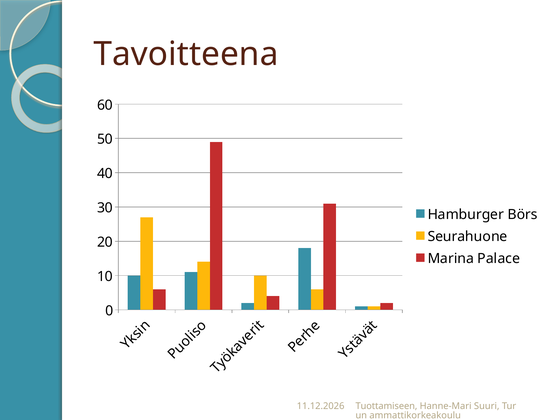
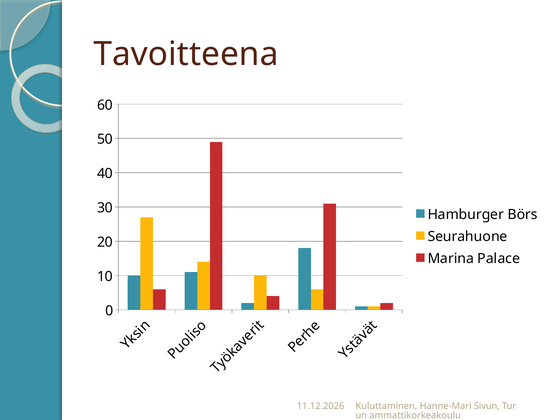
Tuottamiseen: Tuottamiseen -> Kuluttaminen (386, 406)
Suuri: Suuri -> Sivun (487, 406)
